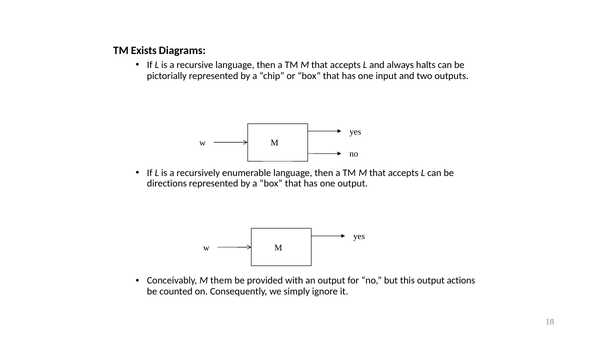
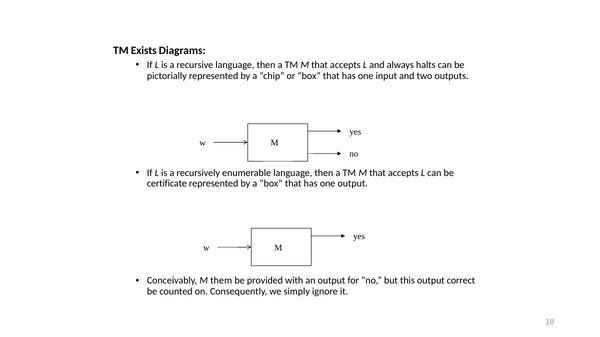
directions: directions -> certificate (167, 184)
actions: actions -> correct (461, 281)
